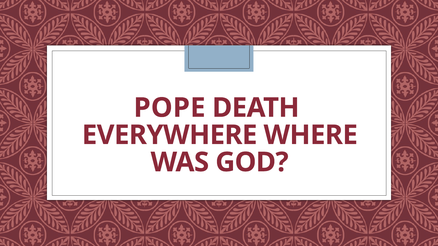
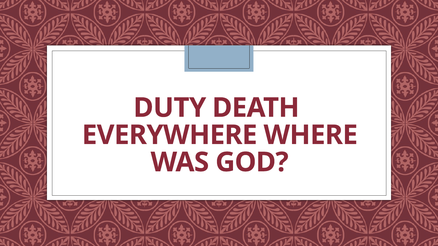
POPE: POPE -> DUTY (170, 108)
